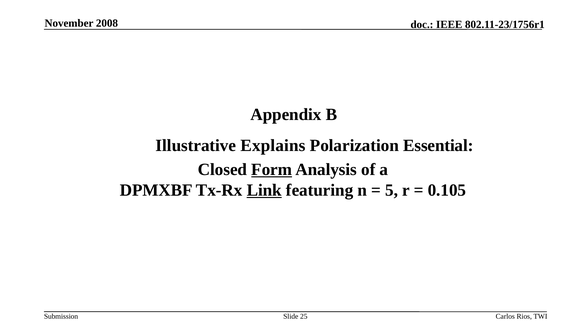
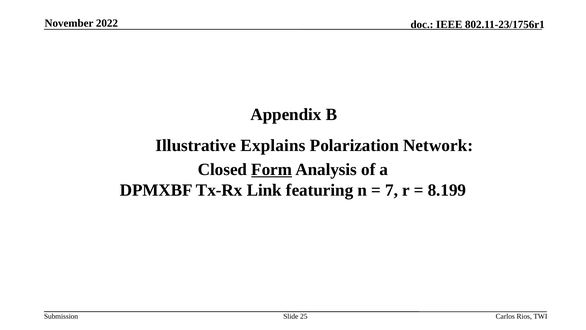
2008: 2008 -> 2022 (107, 23)
Essential: Essential -> Network (438, 145)
Link underline: present -> none (264, 190)
5: 5 -> 7 (392, 190)
0.105: 0.105 -> 8.199 (447, 190)
